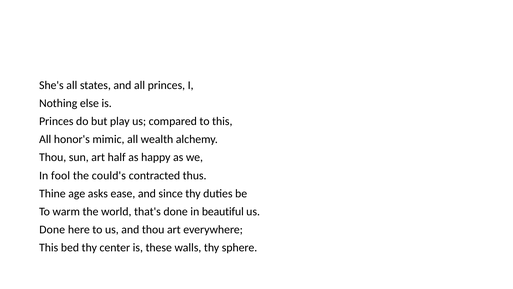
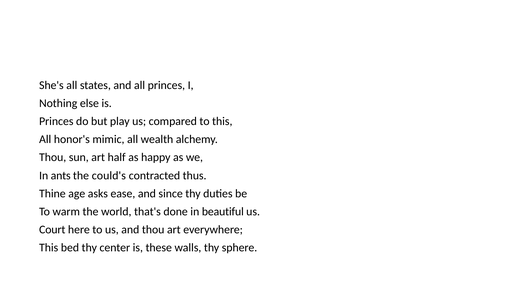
fool: fool -> ants (61, 175)
Done: Done -> Court (52, 229)
